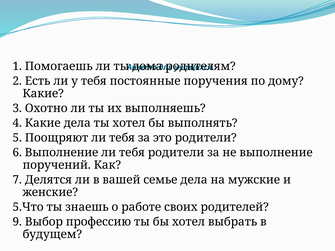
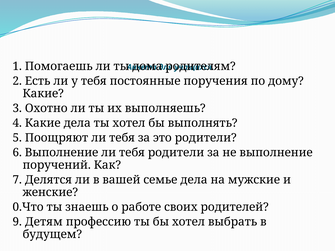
5.Что: 5.Что -> 0.Что (28, 207)
Выбор: Выбор -> Детям (44, 222)
